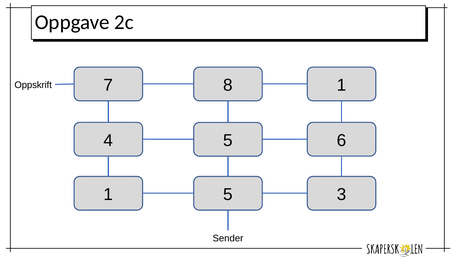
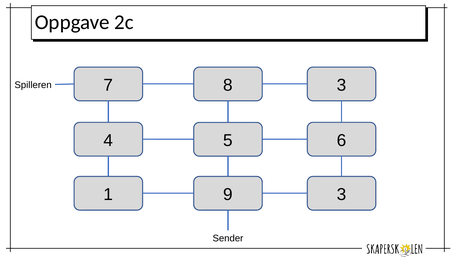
7 1: 1 -> 3 (342, 85)
Oppskrift: Oppskrift -> Spilleren (33, 85)
1 5: 5 -> 9 (228, 195)
